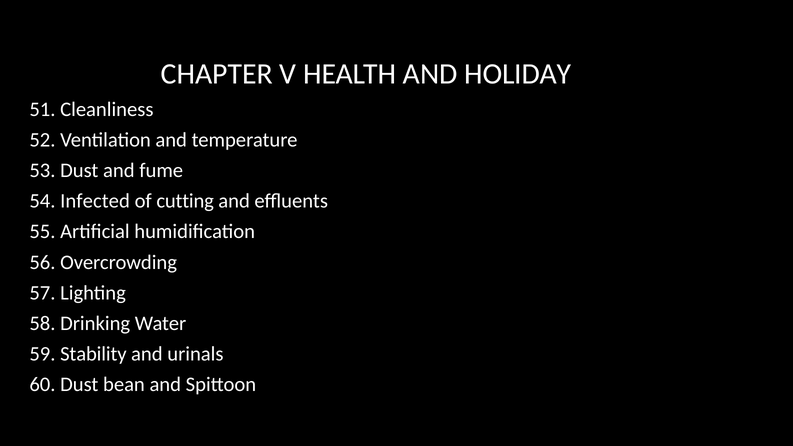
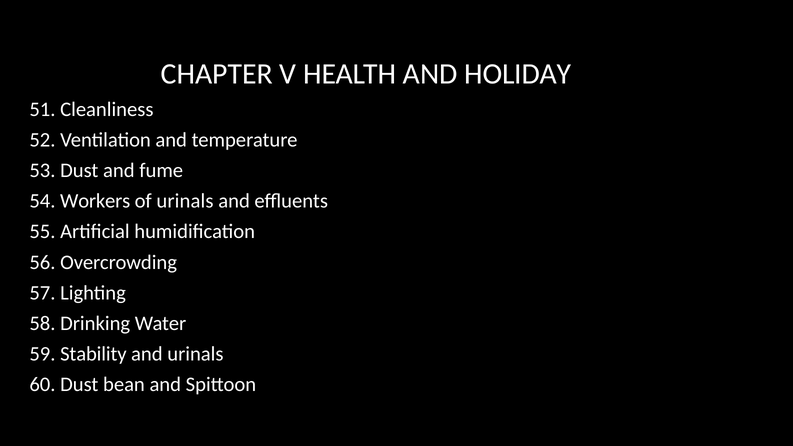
Infected: Infected -> Workers (95, 201)
of cutting: cutting -> urinals (185, 201)
